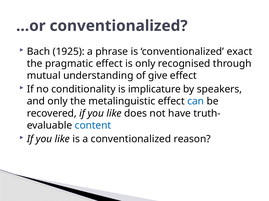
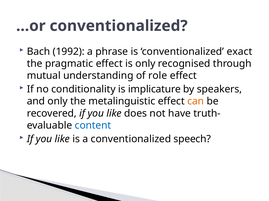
1925: 1925 -> 1992 (69, 52)
give: give -> role (158, 76)
can colour: blue -> orange (196, 102)
reason: reason -> speech (192, 139)
